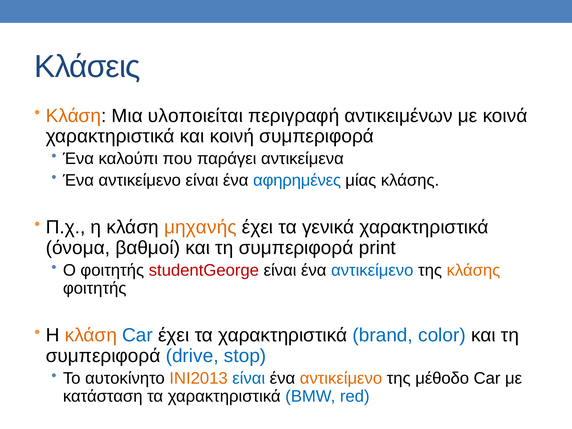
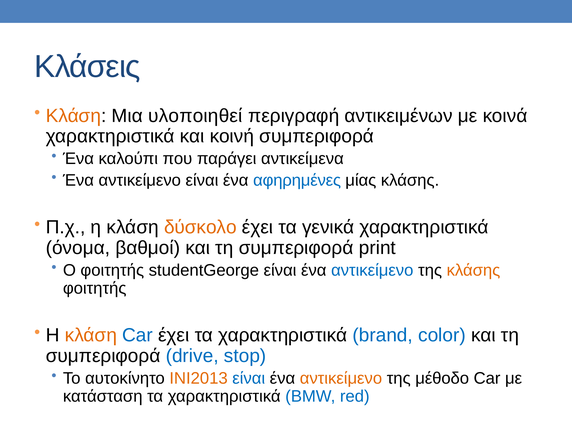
υλοποιείται: υλοποιείται -> υλοποιηθεί (195, 116)
μηχανής: μηχανής -> δύσκολο (200, 227)
studentGeorge colour: red -> black (204, 270)
